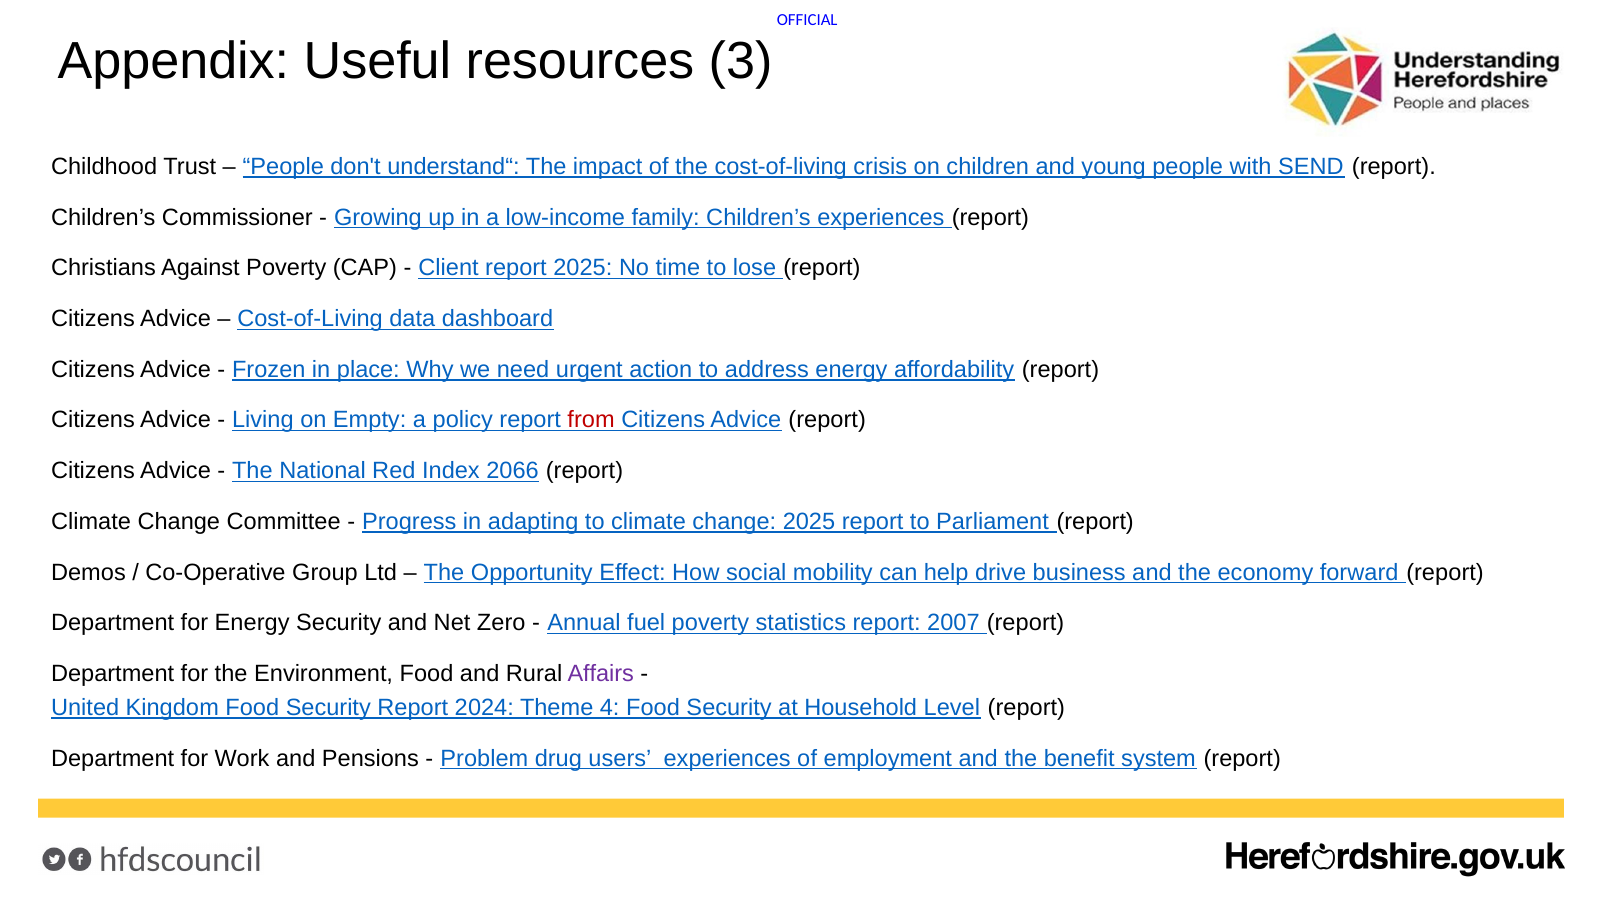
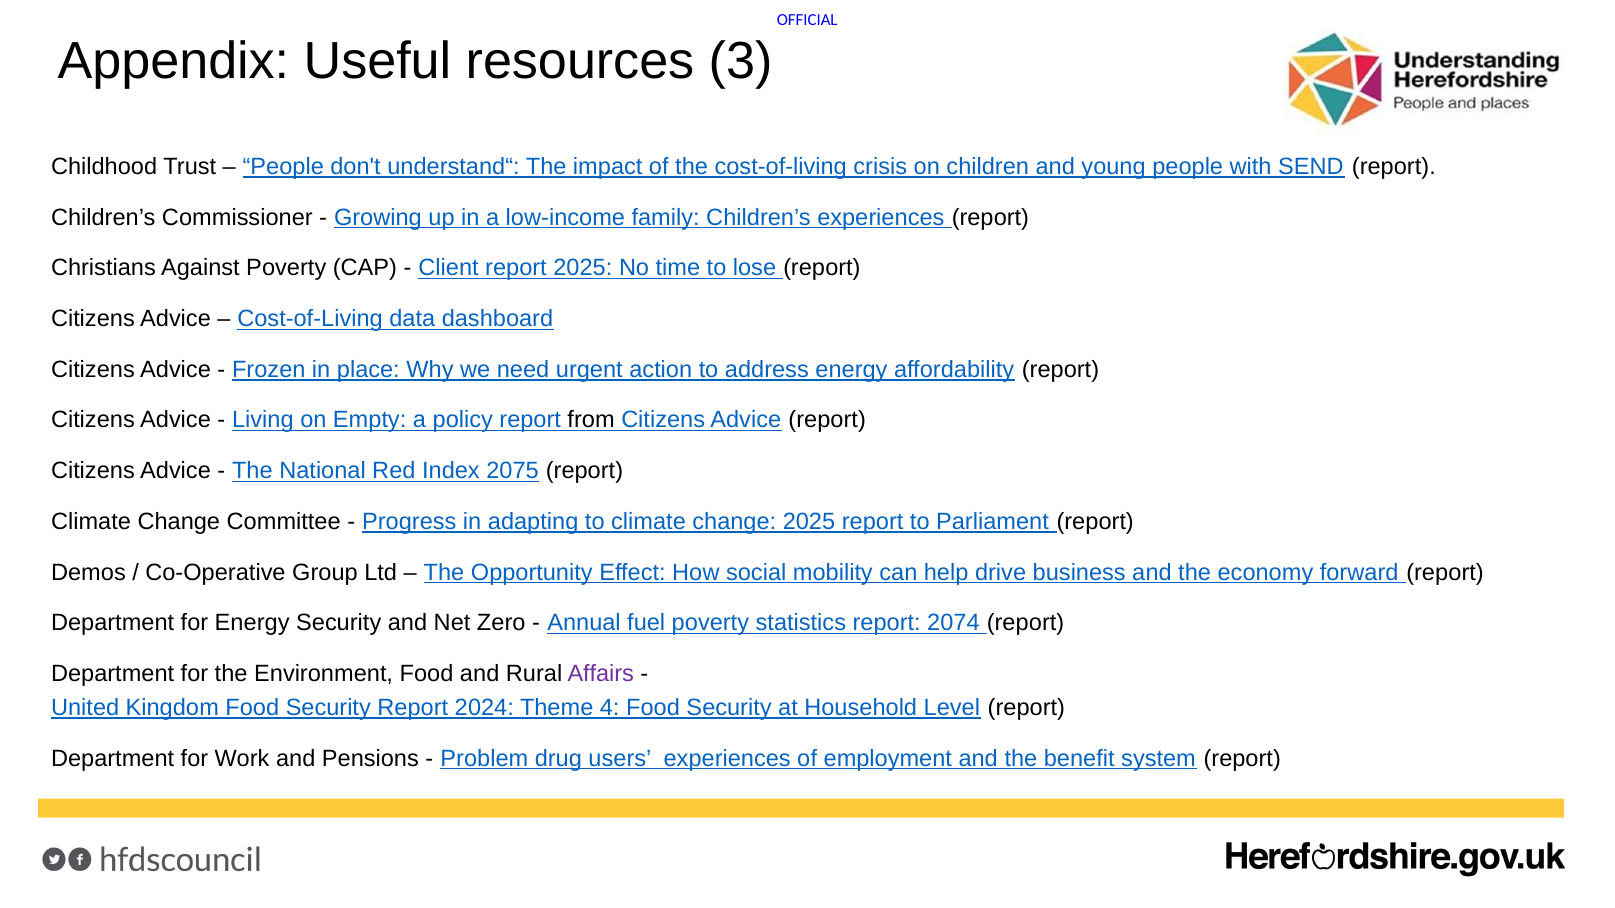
from colour: red -> black (591, 420)
2066: 2066 -> 2075 (513, 471)
2007: 2007 -> 2074 (953, 623)
